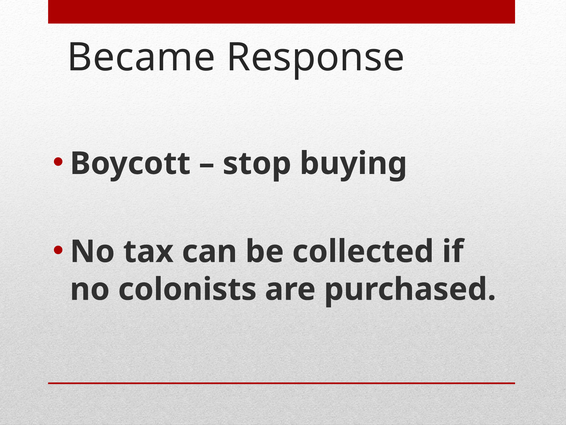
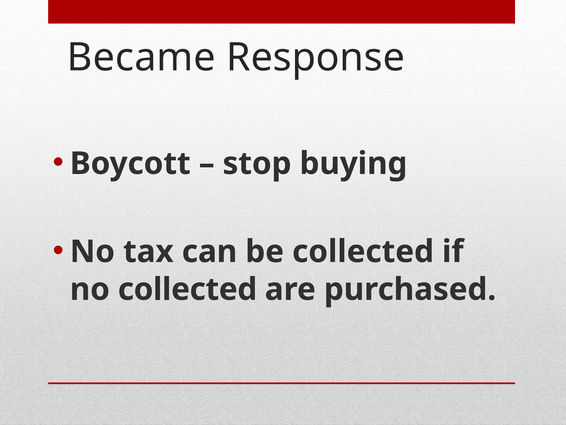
no colonists: colonists -> collected (188, 289)
